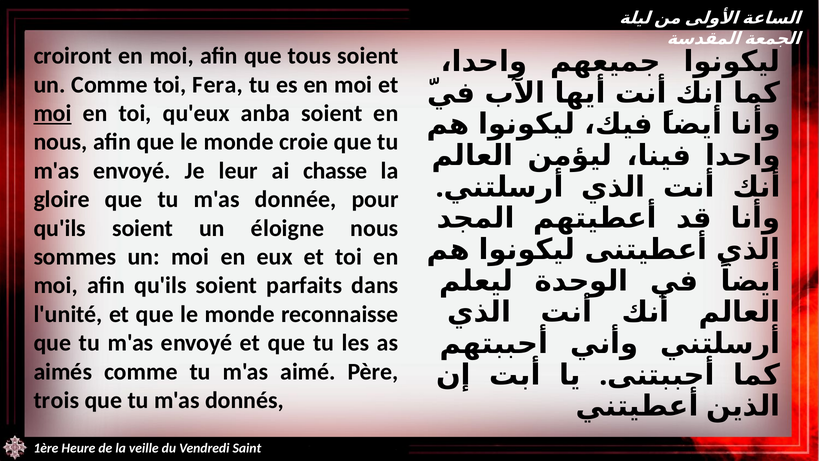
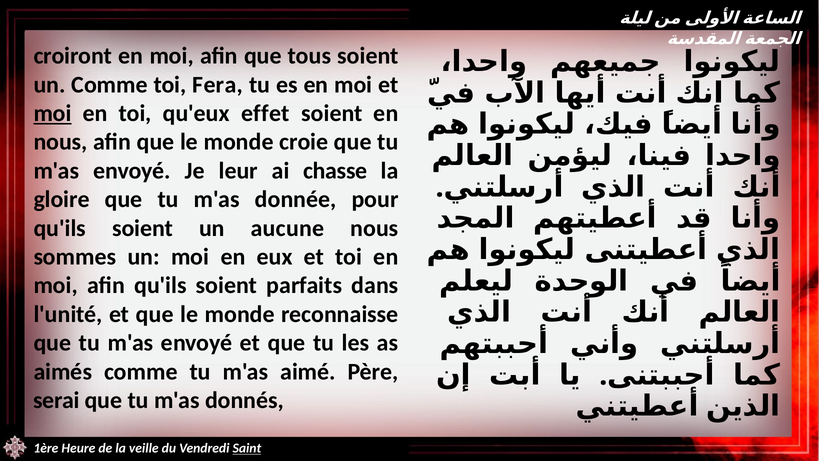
anba: anba -> effet (265, 113)
éloigne: éloigne -> aucune (288, 228)
trois: trois -> serai (56, 400)
Saint underline: none -> present (247, 448)
